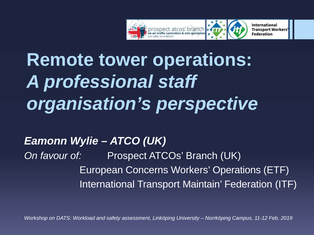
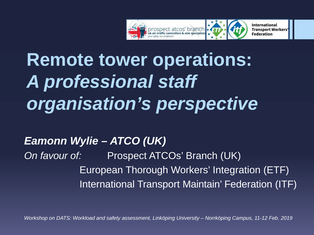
Concerns: Concerns -> Thorough (147, 171)
Workers Operations: Operations -> Integration (237, 171)
